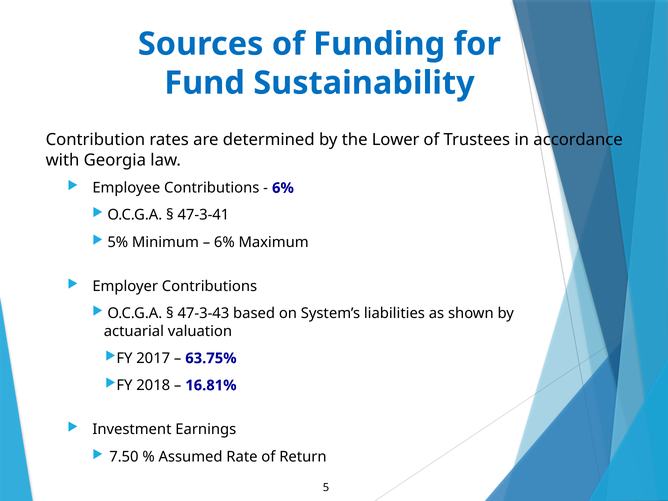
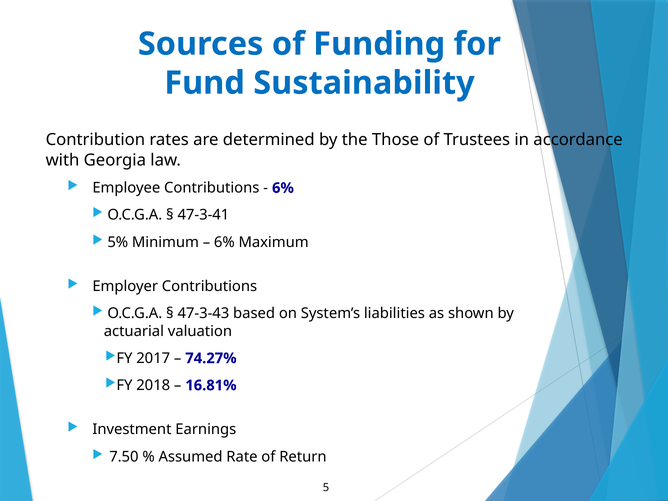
Lower: Lower -> Those (396, 140)
63.75%: 63.75% -> 74.27% (211, 358)
